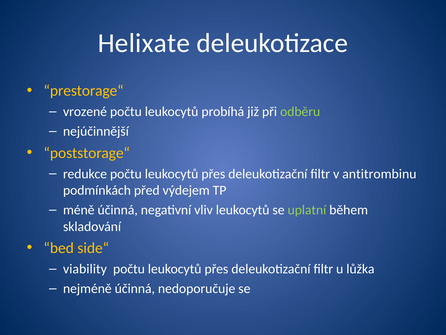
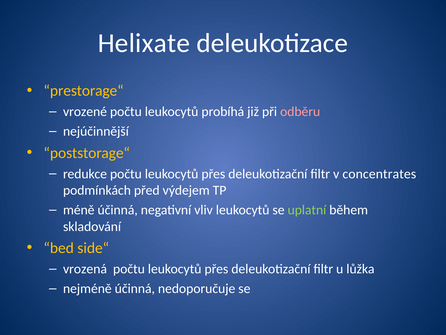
odběru colour: light green -> pink (300, 111)
antitrombinu: antitrombinu -> concentrates (379, 174)
viability: viability -> vrozená (85, 269)
